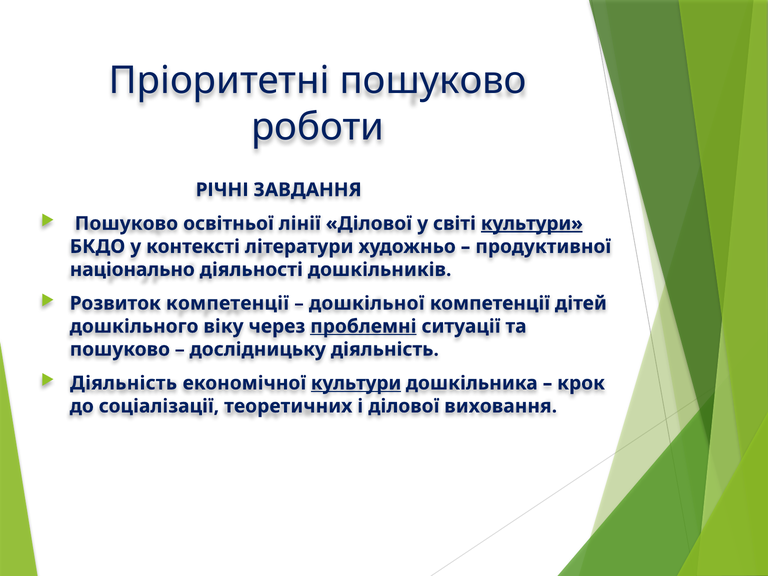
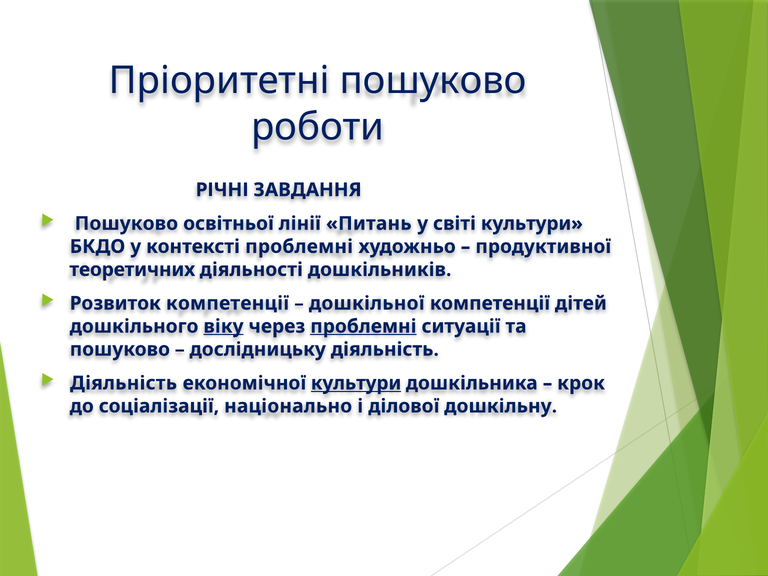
лінії Ділової: Ділової -> Питань (369, 224)
культури underline: present -> none (532, 224)
контексті літератури: літератури -> проблемні (299, 247)
національно: національно -> теоретичних (132, 270)
віку underline: none -> present (224, 326)
теоретичних: теоретичних -> національно (288, 406)
виховання: виховання -> дошкільну (501, 406)
